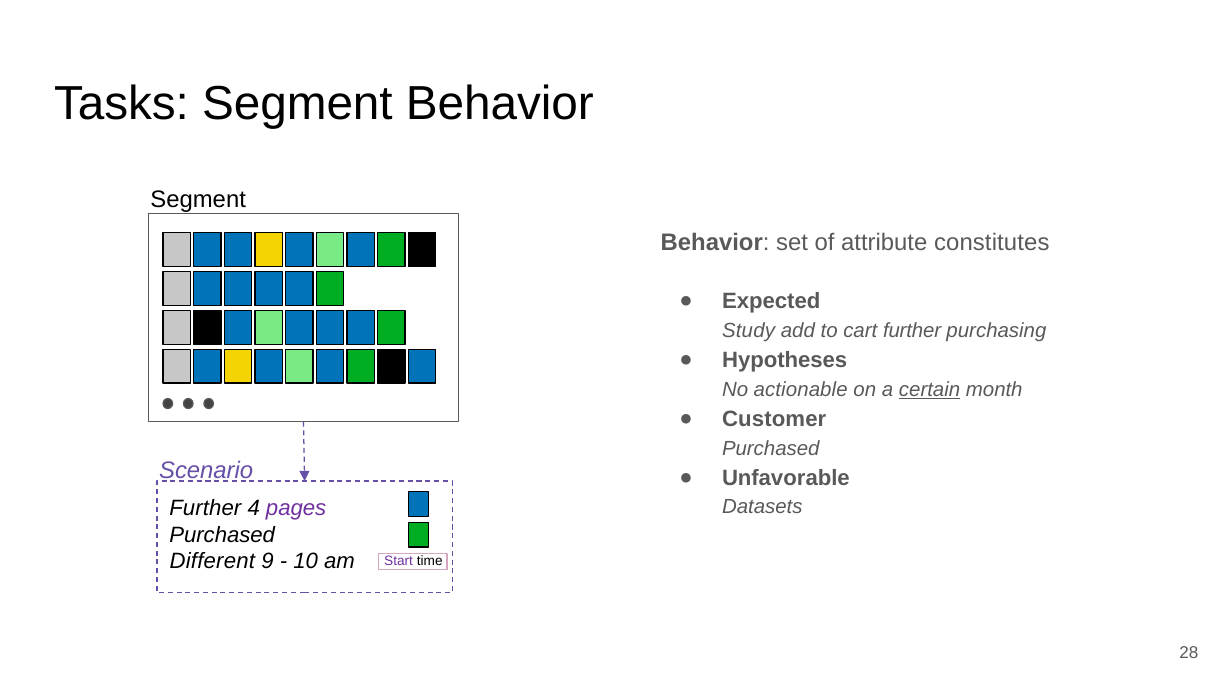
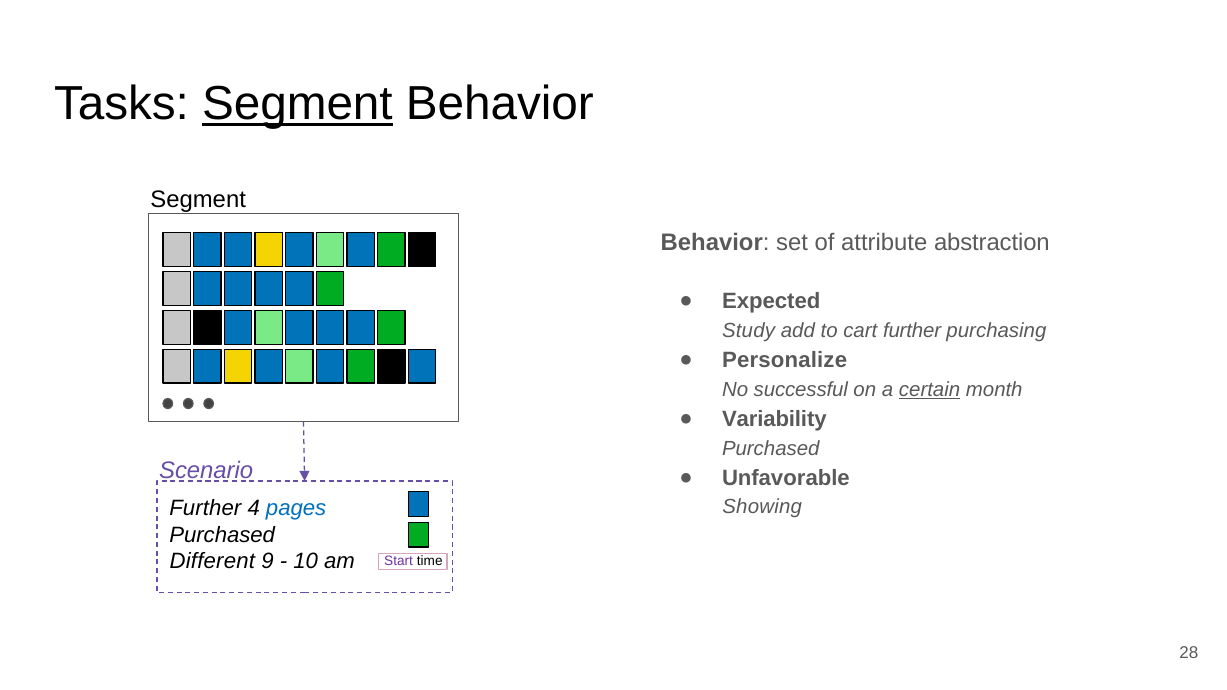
Segment underline: none -> present (297, 104)
constitutes: constitutes -> abstraction (992, 243)
Hypotheses: Hypotheses -> Personalize (785, 361)
actionable: actionable -> successful (801, 390)
Customer: Customer -> Variability (774, 419)
Datasets: Datasets -> Showing (762, 507)
pages colour: purple -> blue (296, 508)
